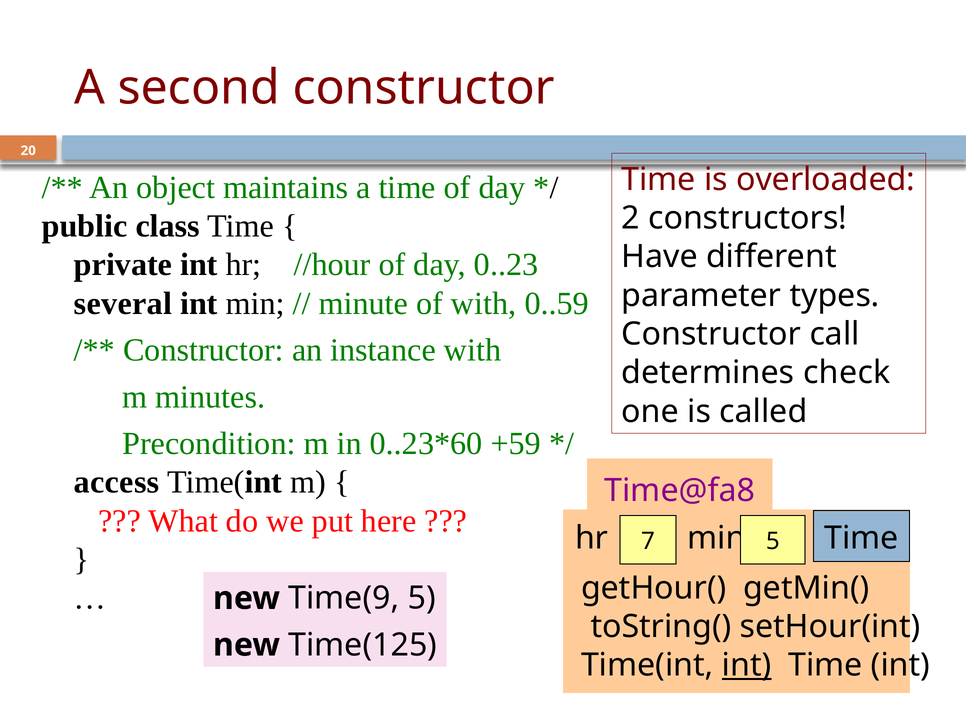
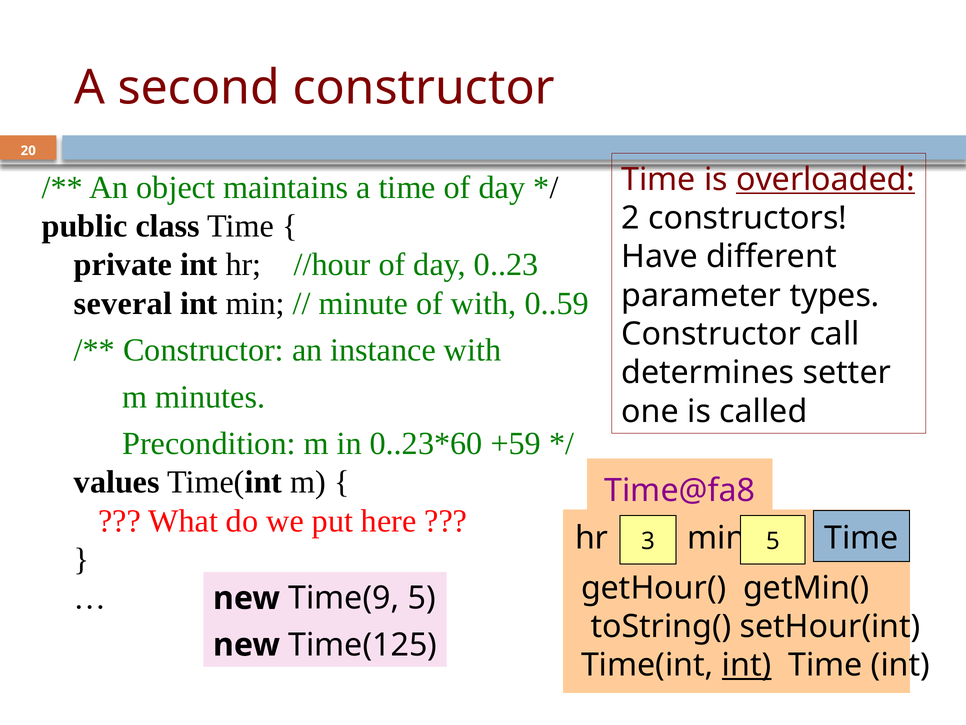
overloaded underline: none -> present (826, 179)
check: check -> setter (847, 372)
access: access -> values (117, 482)
7: 7 -> 3 (648, 541)
